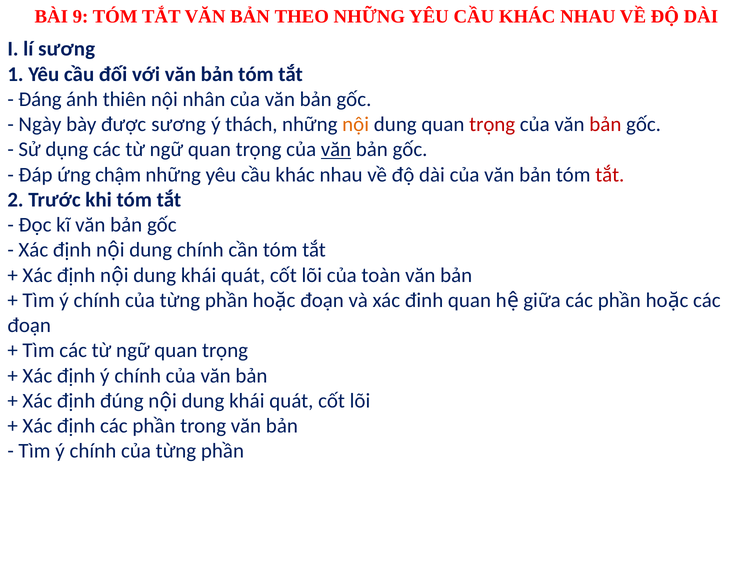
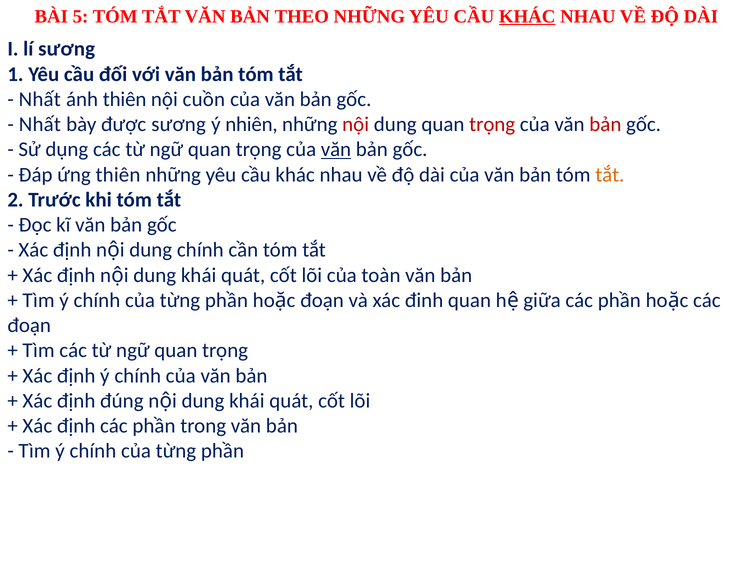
9: 9 -> 5 (81, 16)
KHÁC underline: none -> present (527, 16)
Đáng: Đáng -> Nhất (40, 99)
nhân: nhân -> cuồn (204, 99)
Ngày: Ngày -> Nhất (40, 124)
thách: thách -> nhiên (251, 124)
nội colour: orange -> red (356, 124)
ứng chậm: chậm -> thiên (118, 175)
tắt colour: red -> orange (610, 175)
